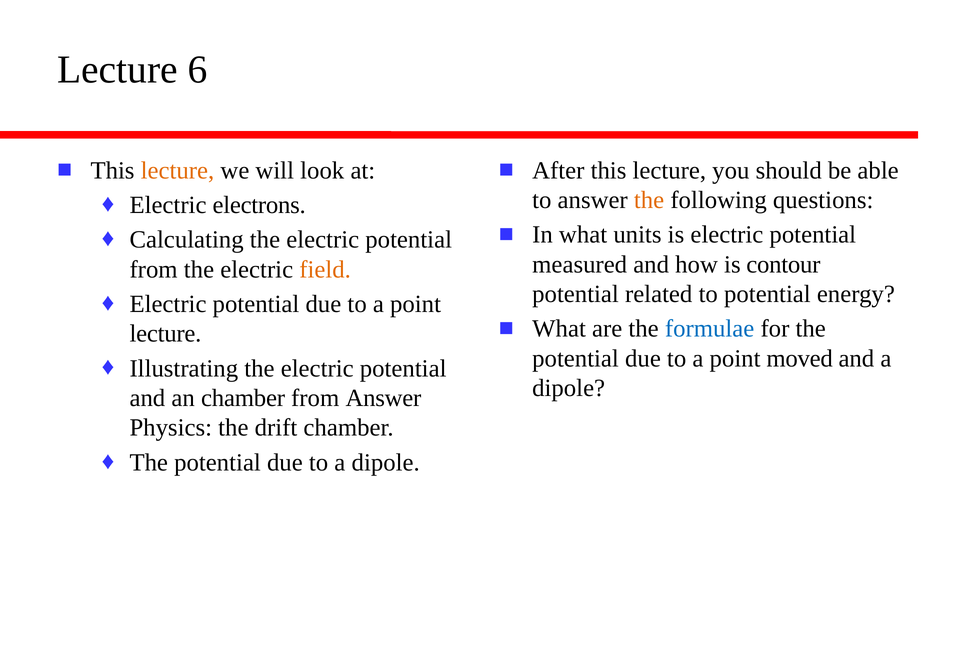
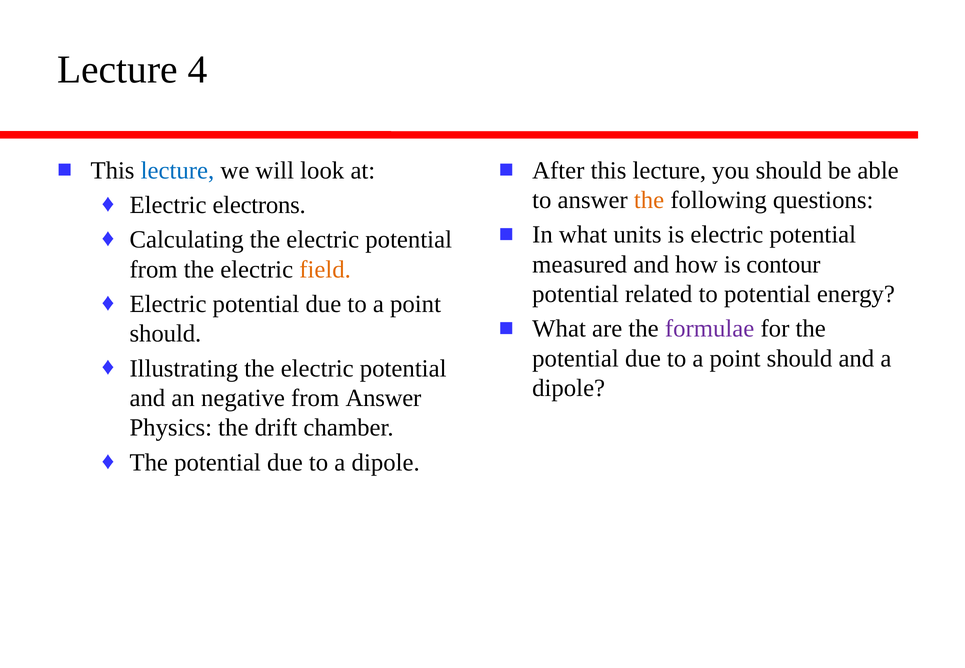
6: 6 -> 4 (198, 70)
lecture colour: orange -> blue (177, 170)
formulae colour: blue -> purple (710, 329)
lecture: lecture -> should (165, 334)
moved: moved -> should (800, 359)
an chamber: chamber -> negative (243, 398)
